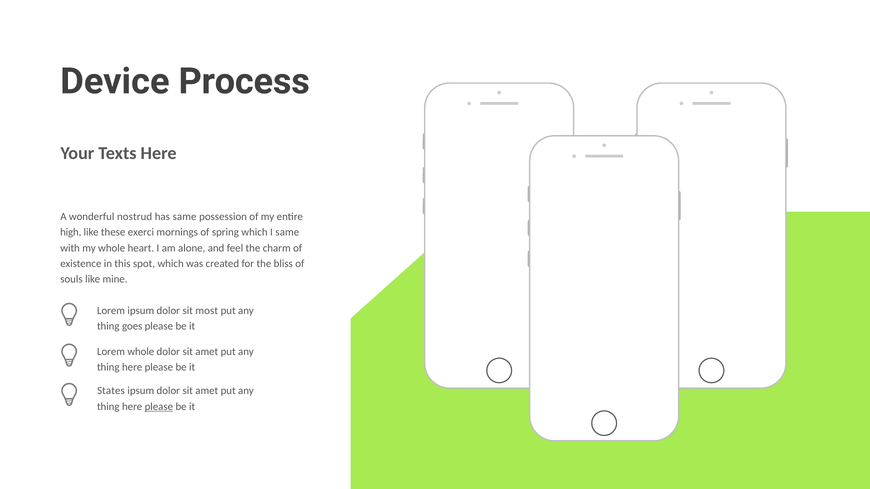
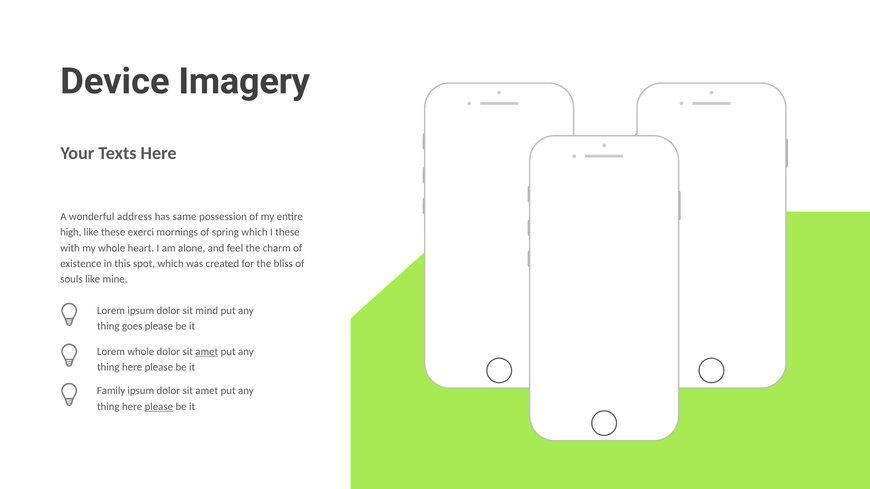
Process: Process -> Imagery (244, 81)
nostrud: nostrud -> address (135, 217)
I same: same -> these (287, 233)
most: most -> mind (207, 311)
amet underline: none -> present (207, 352)
States: States -> Family (111, 391)
